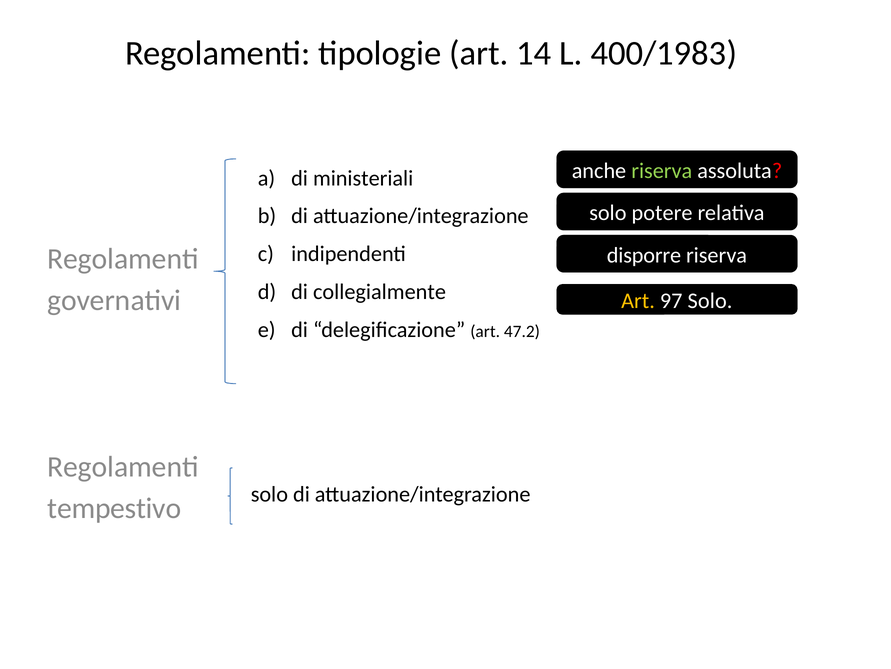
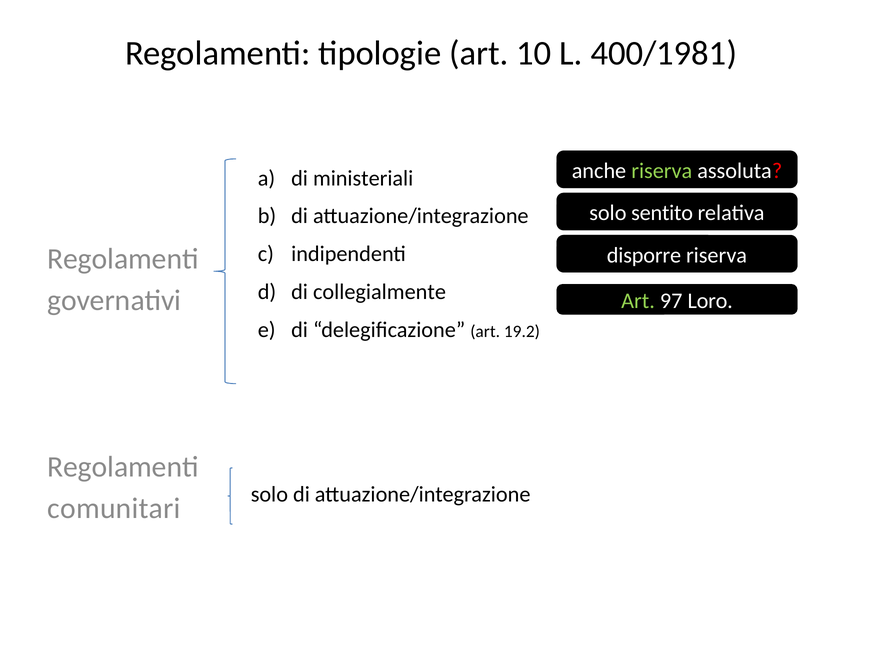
14: 14 -> 10 (534, 53)
400/1983: 400/1983 -> 400/1981 (664, 53)
potere: potere -> sentito (662, 213)
Art colour: yellow -> light green (638, 301)
97 Solo: Solo -> Loro (710, 301)
47.2: 47.2 -> 19.2 (522, 331)
tempestivo: tempestivo -> comunitari (114, 508)
